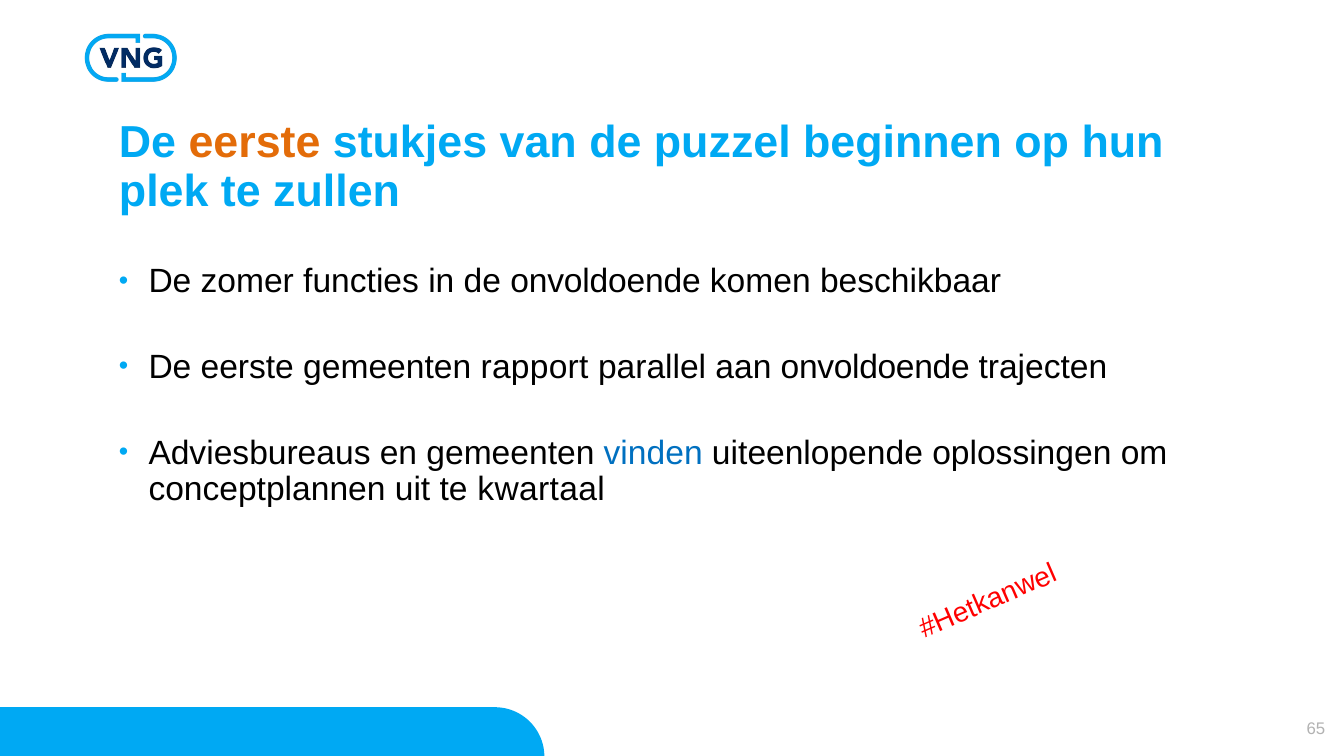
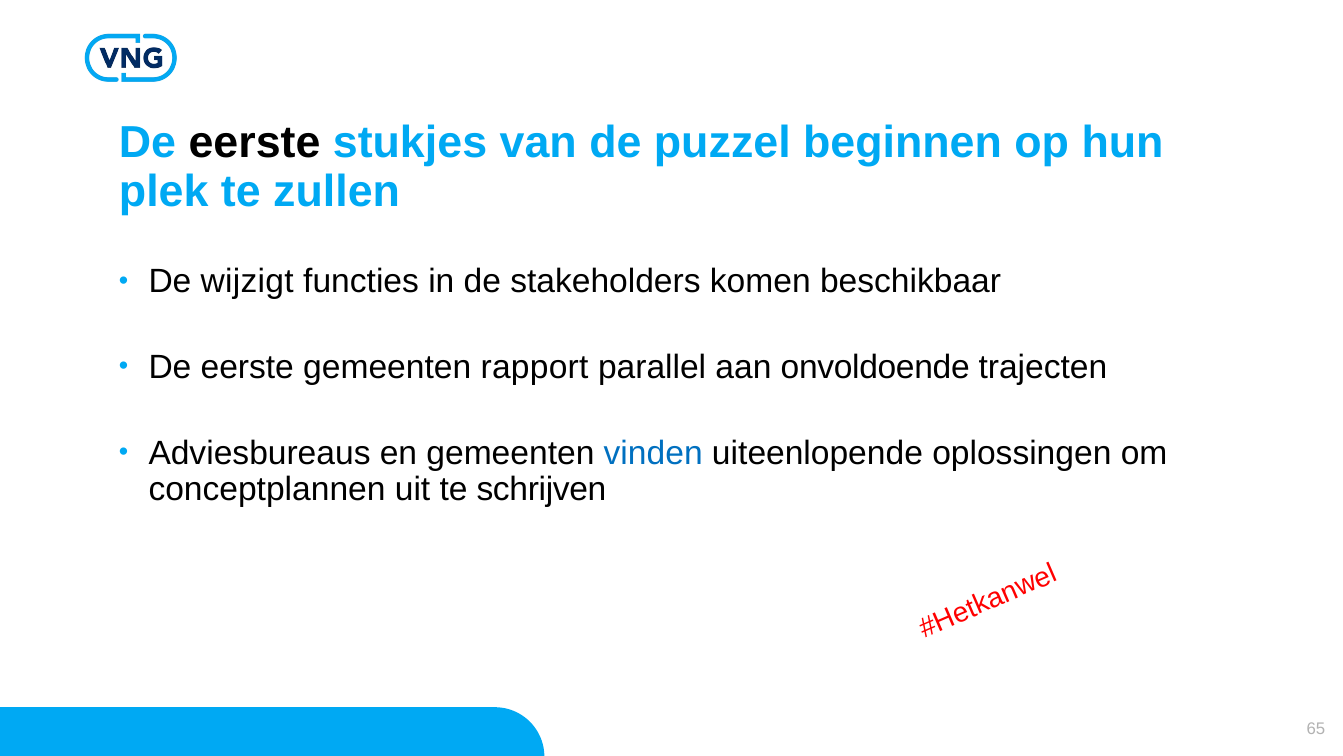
eerste colour: orange -> black (255, 143)
zomer: zomer -> wijzigt (247, 281)
de onvoldoende: onvoldoende -> stakeholders (605, 281)
kwartaal: kwartaal -> schrijven (541, 489)
